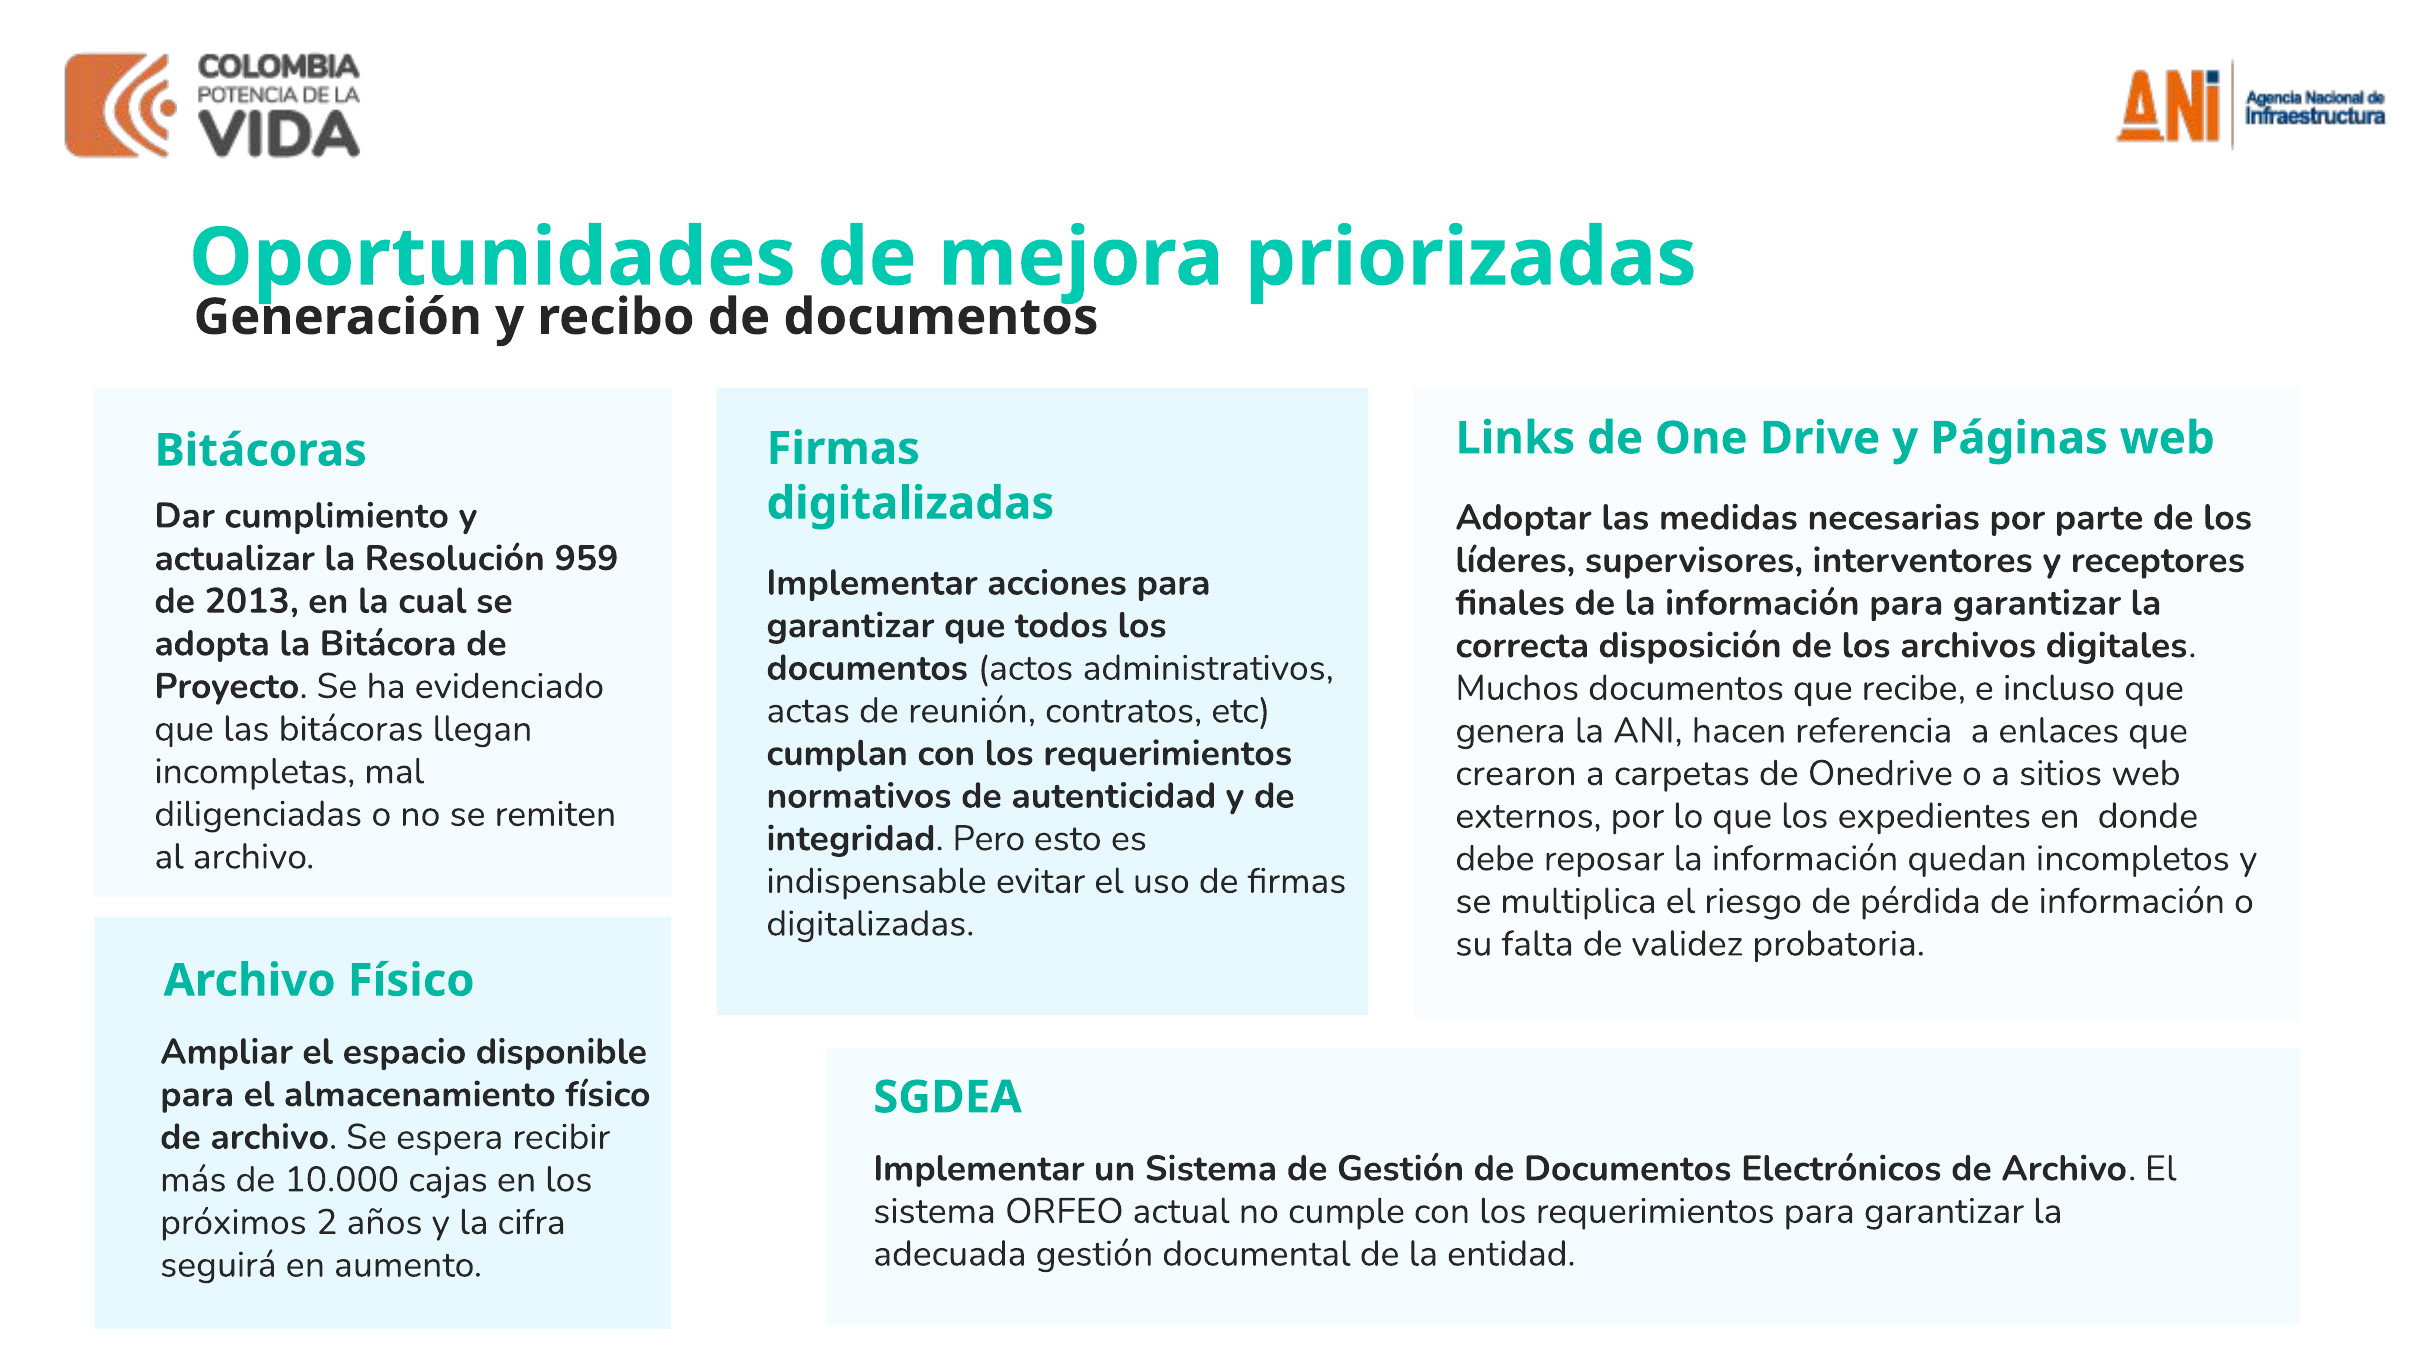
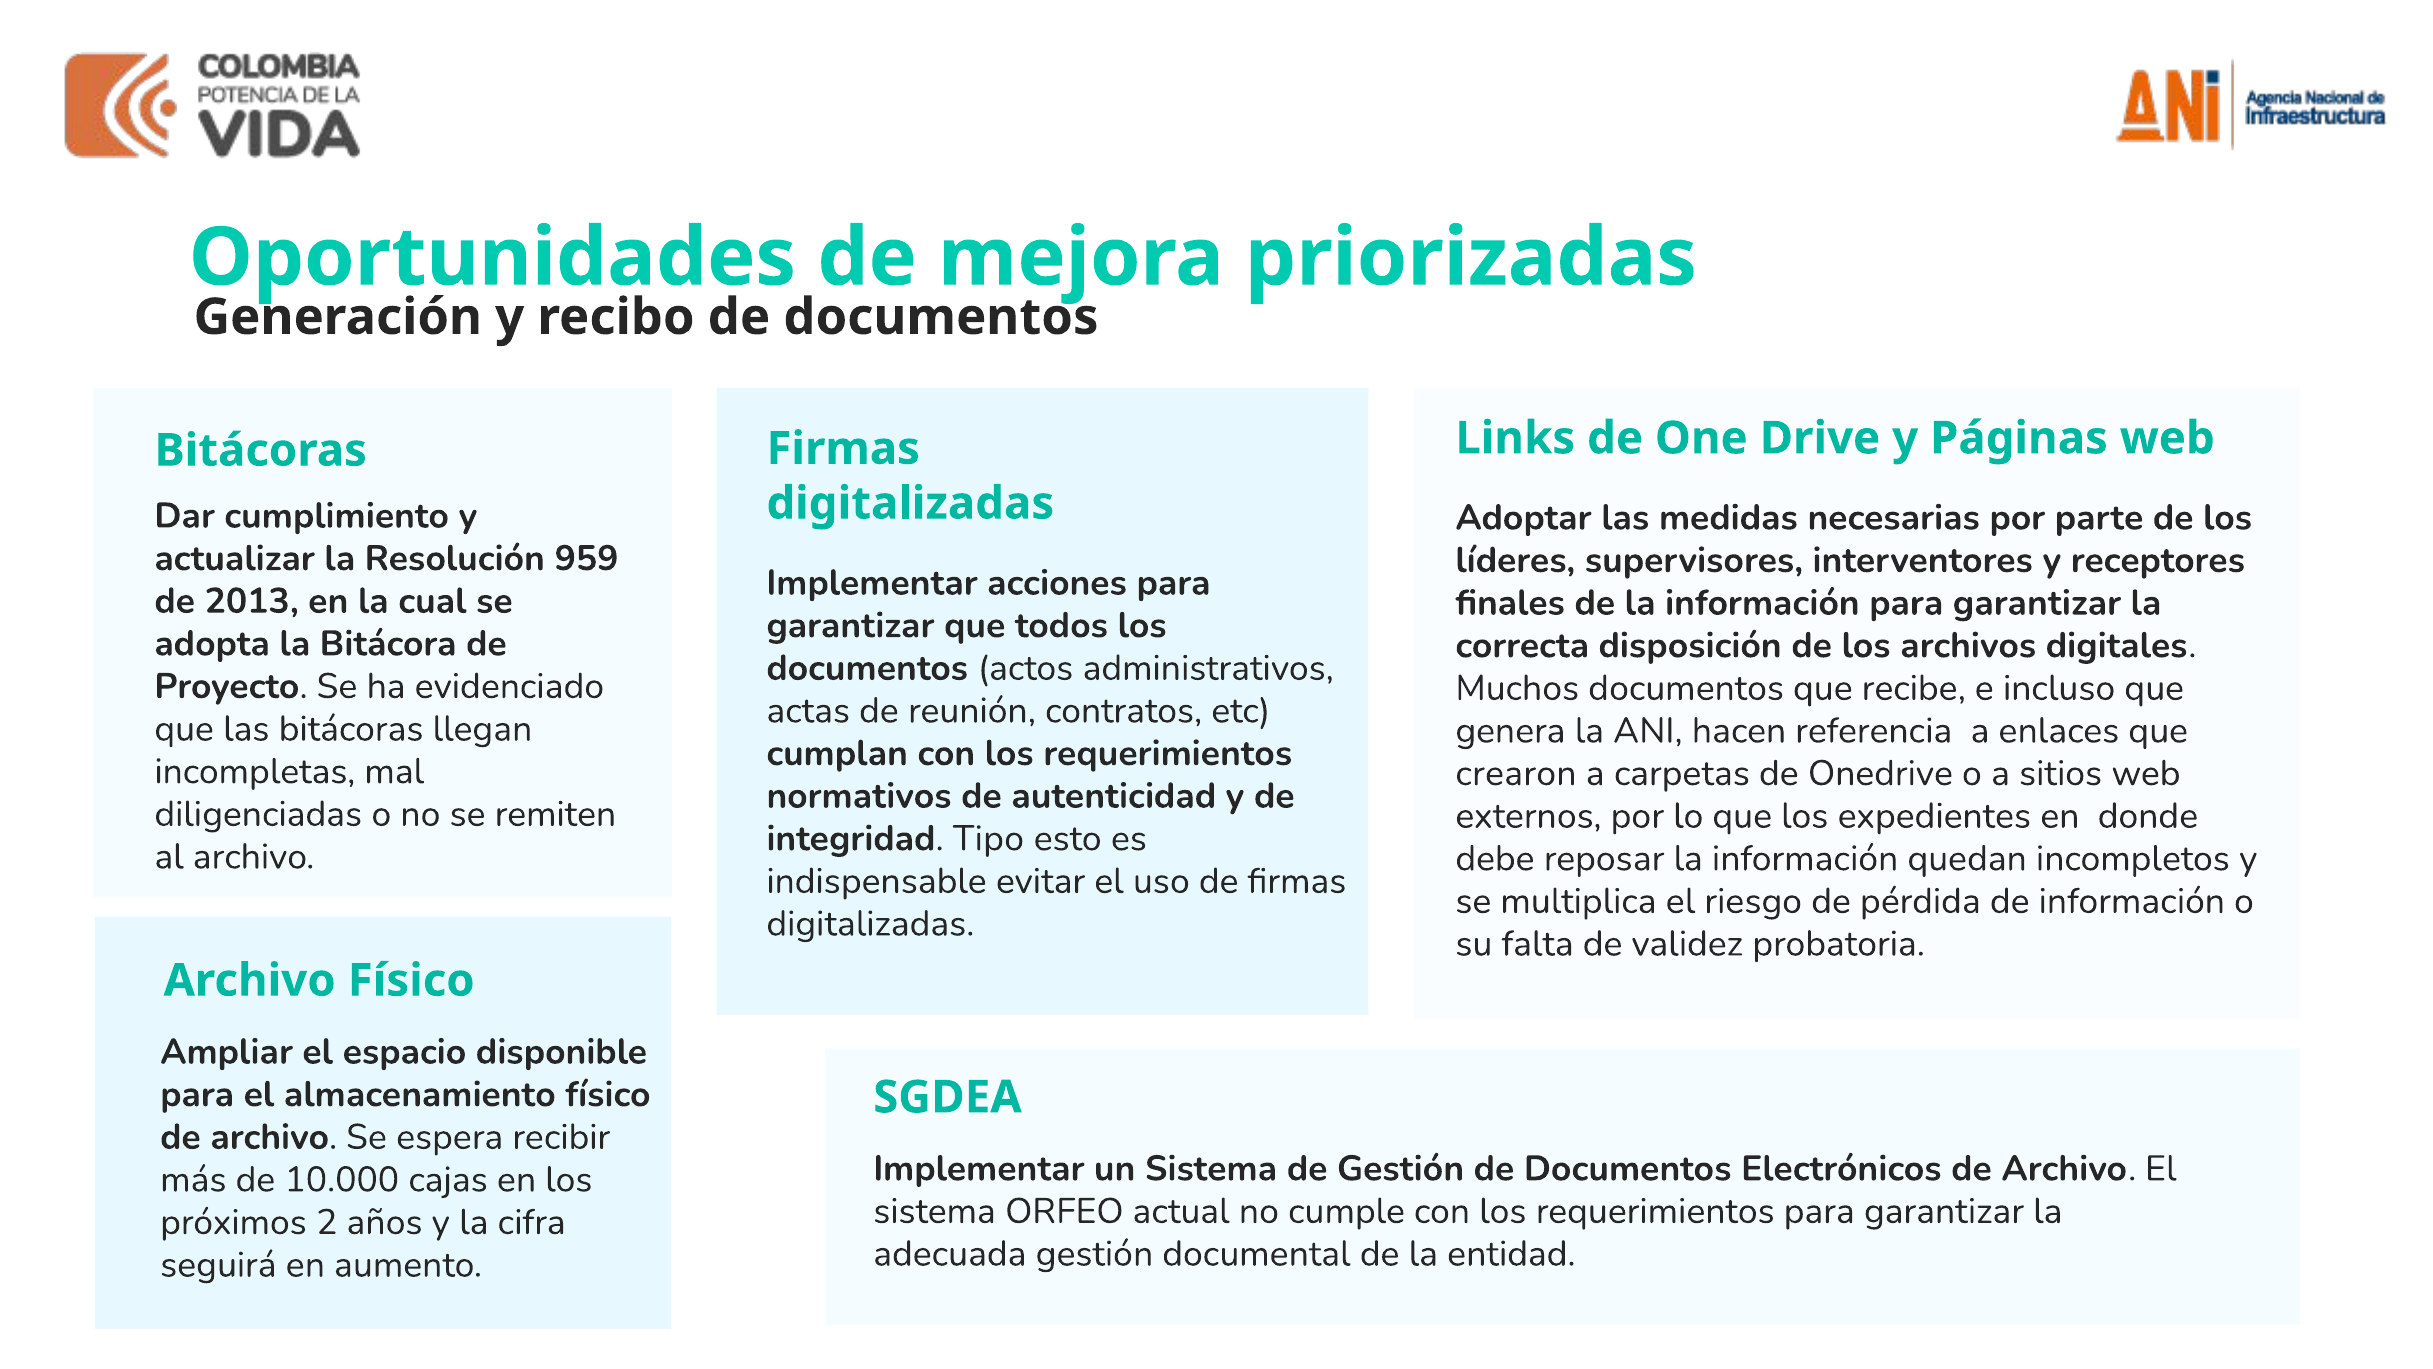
Pero: Pero -> Tipo (988, 838)
